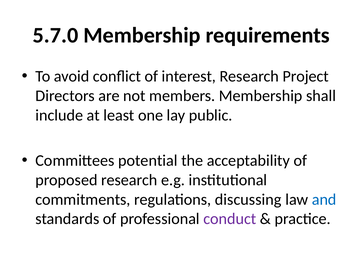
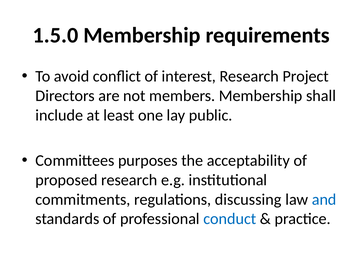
5.7.0: 5.7.0 -> 1.5.0 (55, 35)
potential: potential -> purposes (148, 160)
conduct colour: purple -> blue (230, 218)
